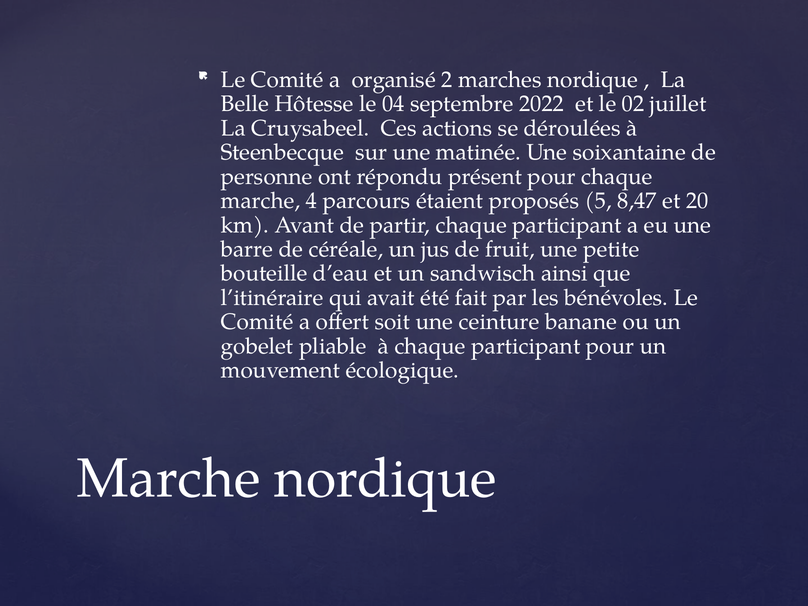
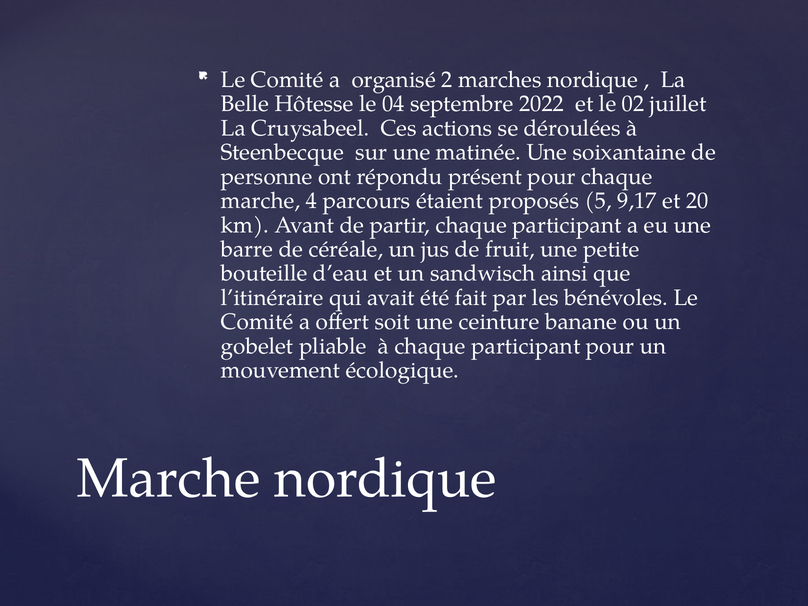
8,47: 8,47 -> 9,17 (637, 201)
